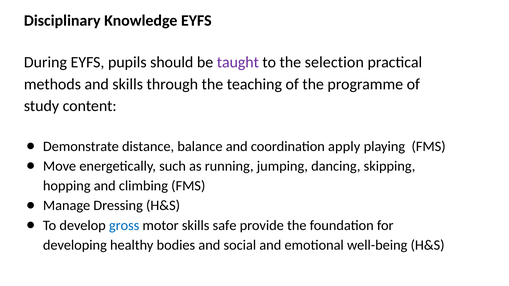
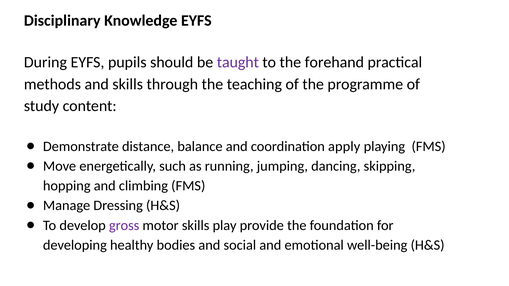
selection: selection -> forehand (334, 62)
gross colour: blue -> purple (124, 226)
safe: safe -> play (225, 226)
